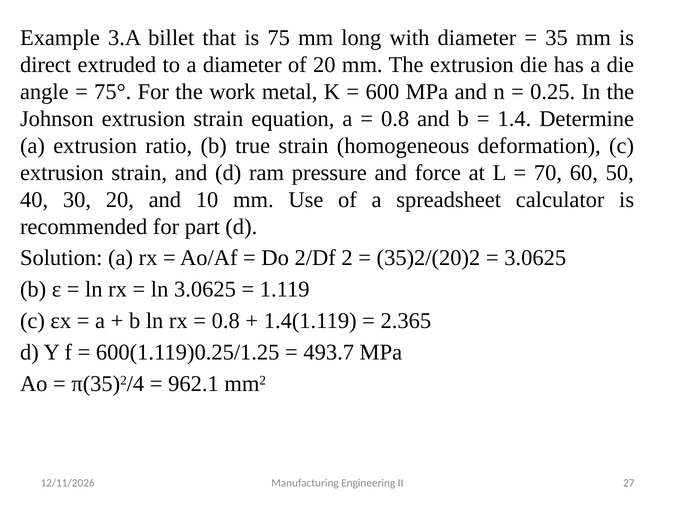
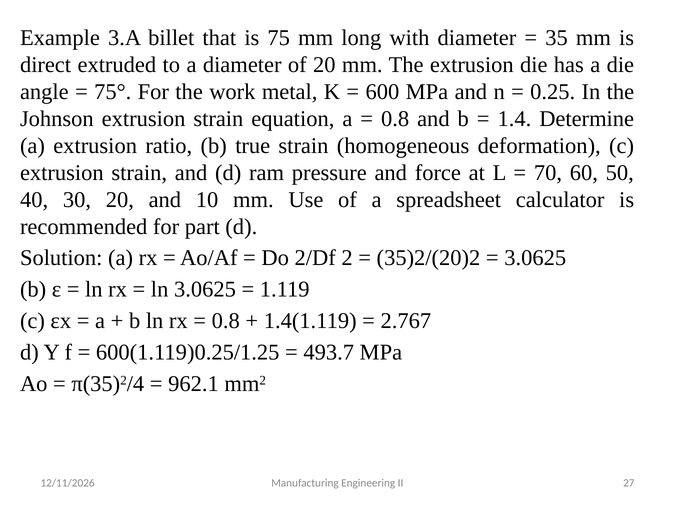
2.365: 2.365 -> 2.767 (406, 321)
